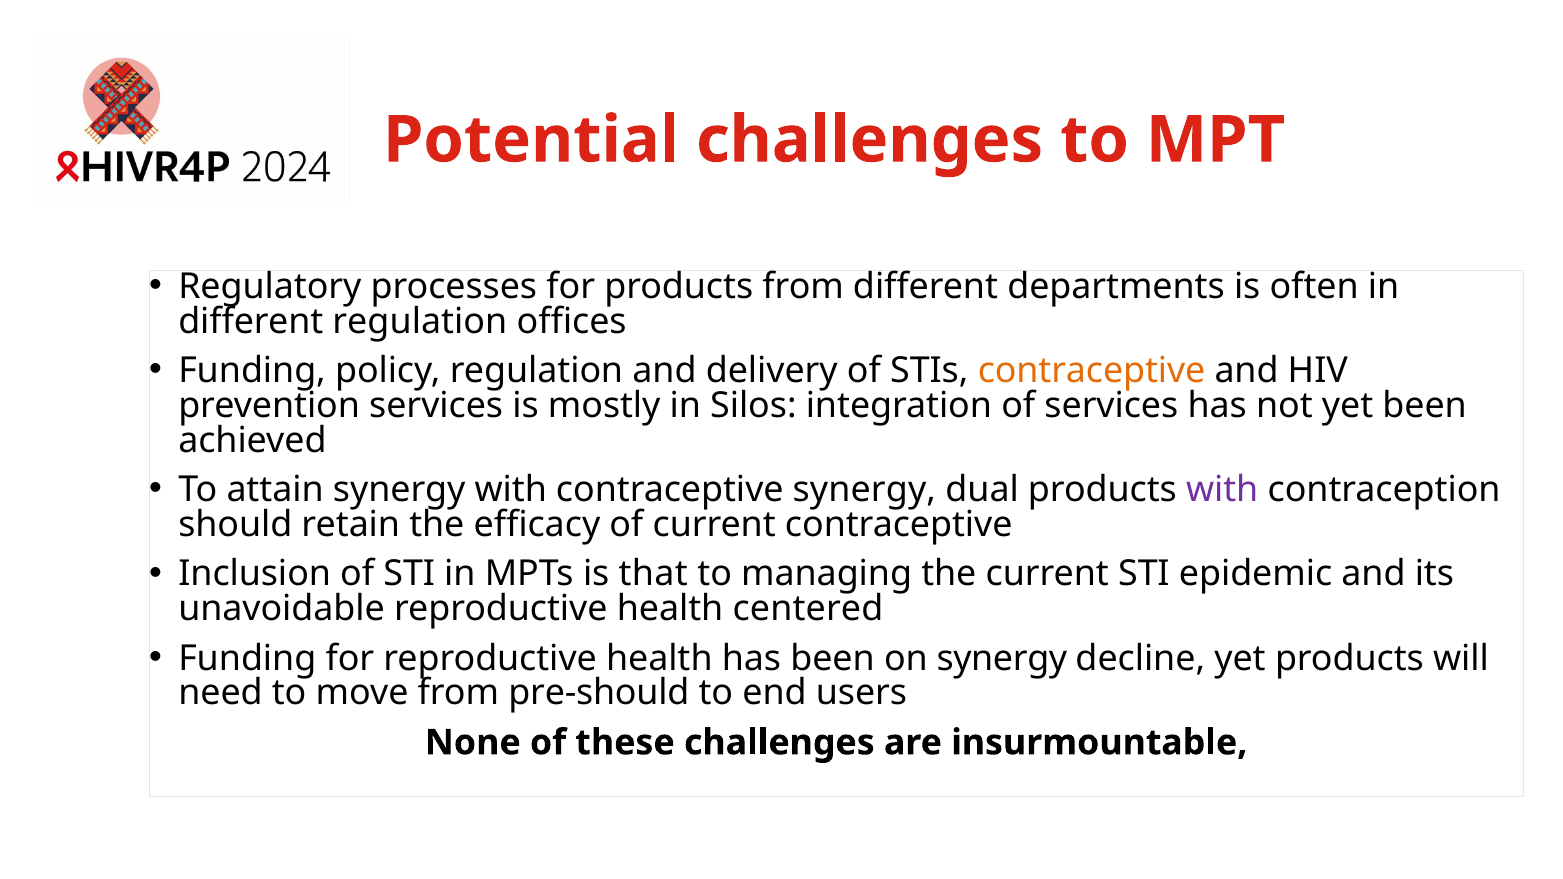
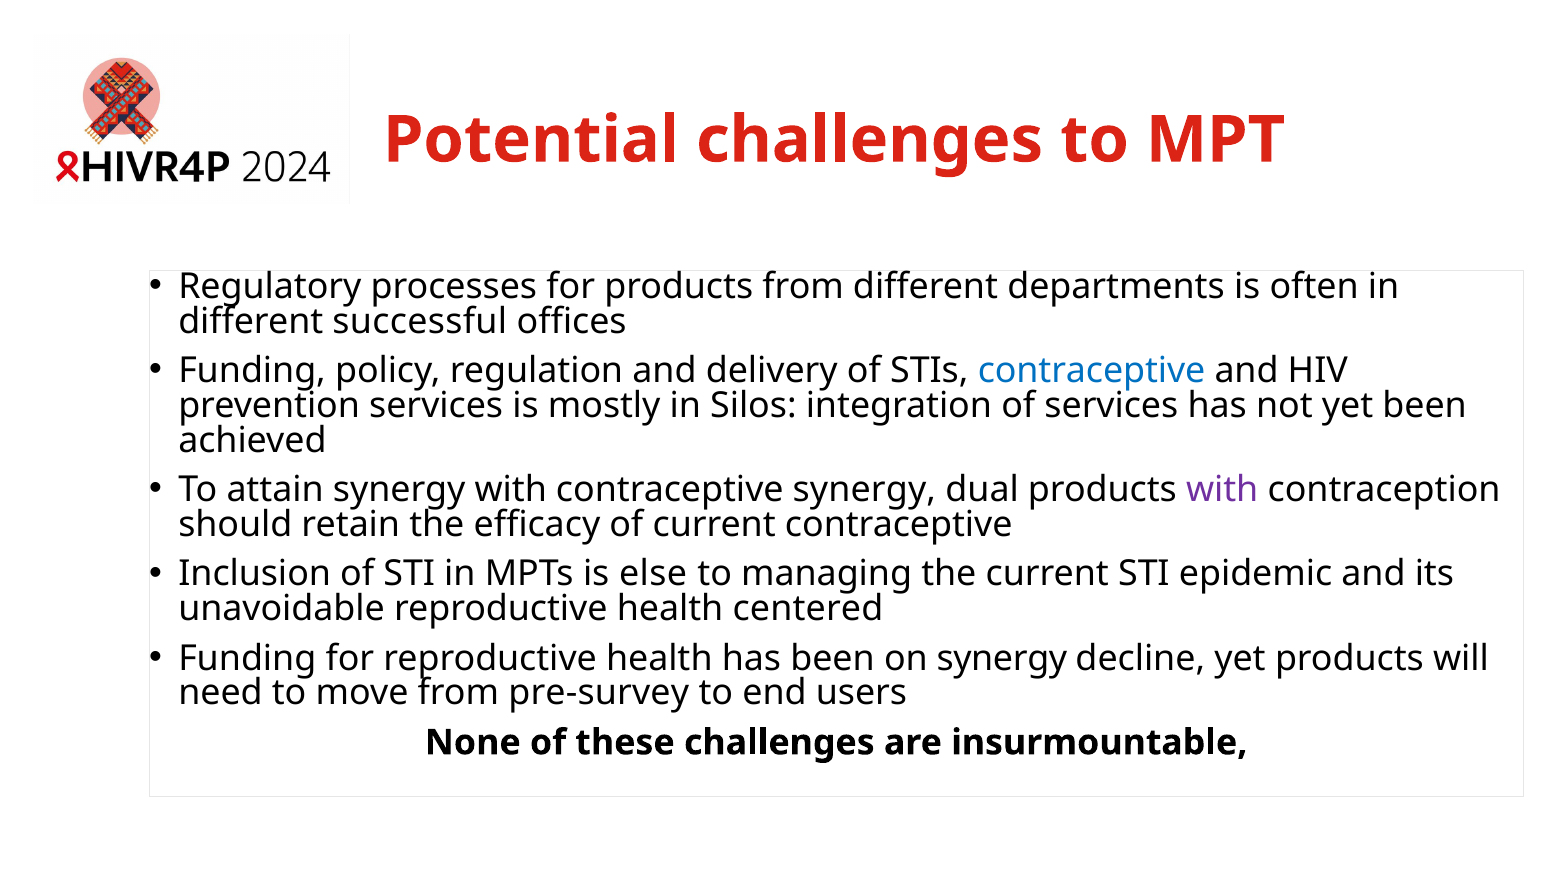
different regulation: regulation -> successful (420, 322)
contraceptive colour: orange -> blue (1092, 371)
that: that -> else (653, 574)
pre-should: pre-should -> pre-survey (599, 693)
